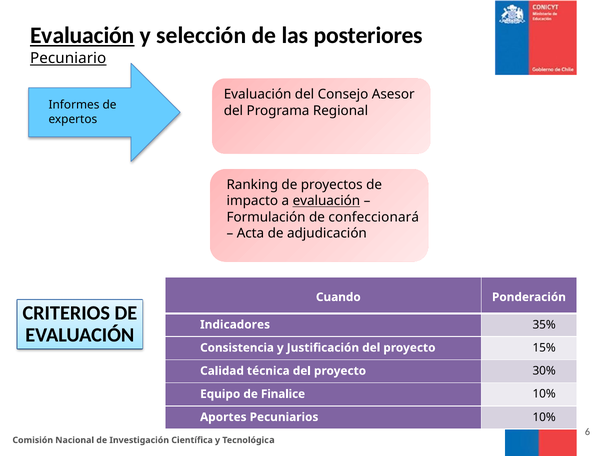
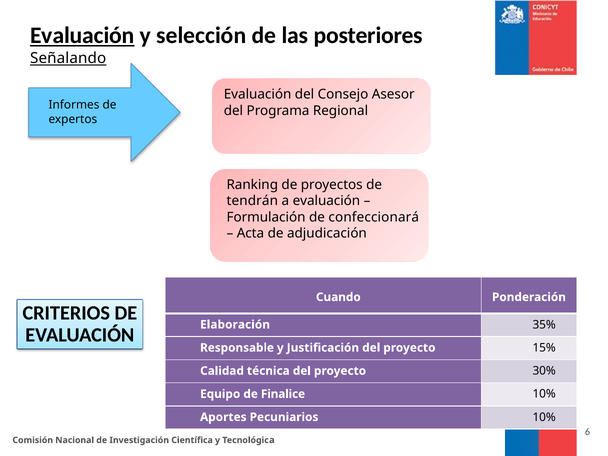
Pecuniario: Pecuniario -> Señalando (68, 58)
impacto: impacto -> tendrán (252, 201)
evaluación underline: present -> none (326, 201)
Indicadores: Indicadores -> Elaboración (235, 325)
Consistencia: Consistencia -> Responsable (237, 348)
